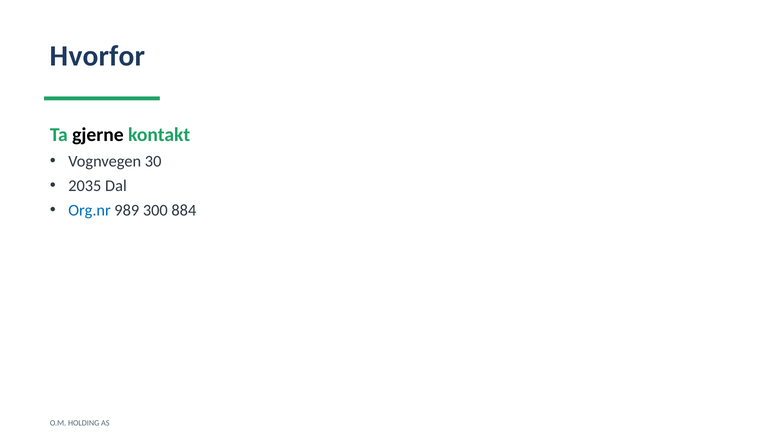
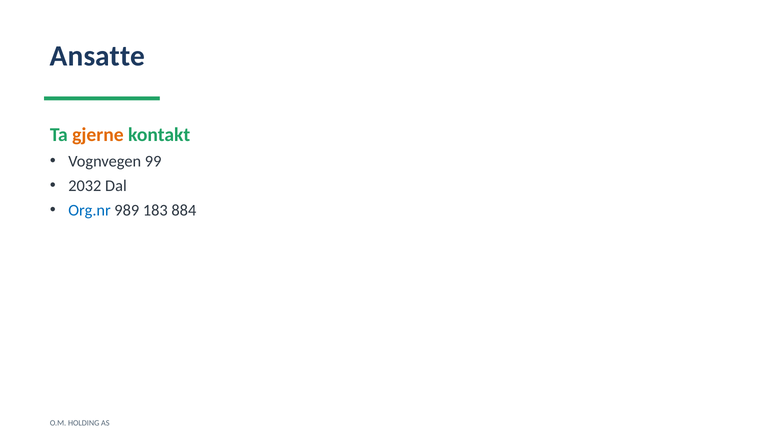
Hvorfor: Hvorfor -> Ansatte (98, 56)
gjerne colour: black -> orange (98, 135)
30: 30 -> 99 (153, 161)
2035: 2035 -> 2032 (85, 186)
300: 300 -> 183 (155, 210)
